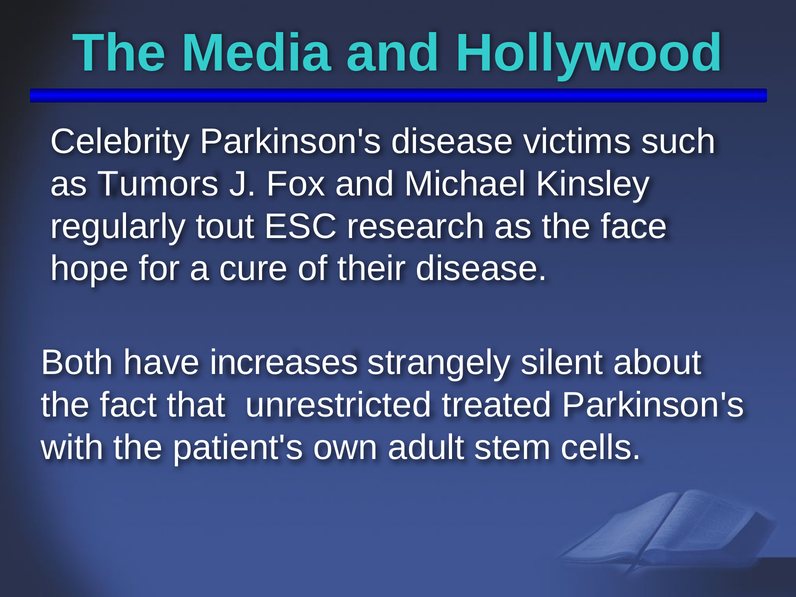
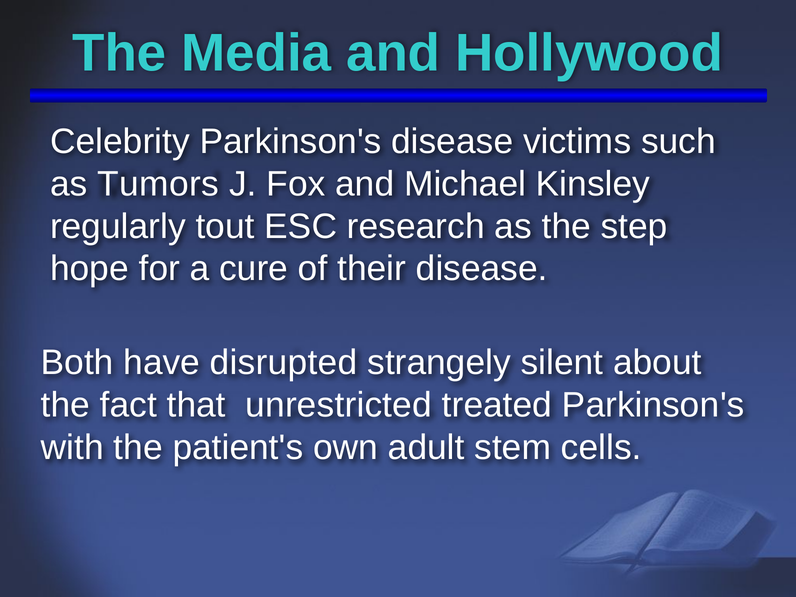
face: face -> step (634, 226)
increases: increases -> disrupted (284, 362)
